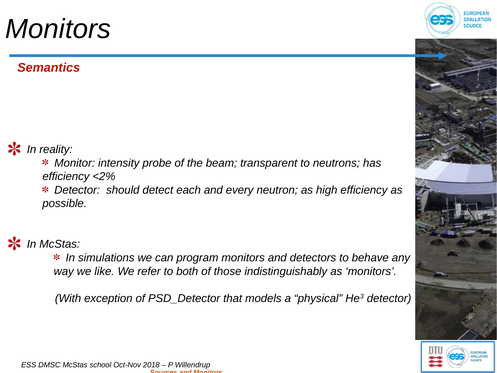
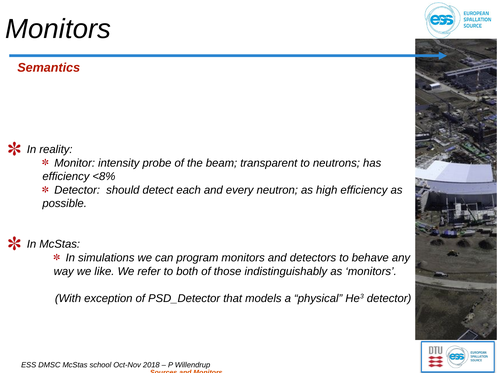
<2%: <2% -> <8% (104, 176)
